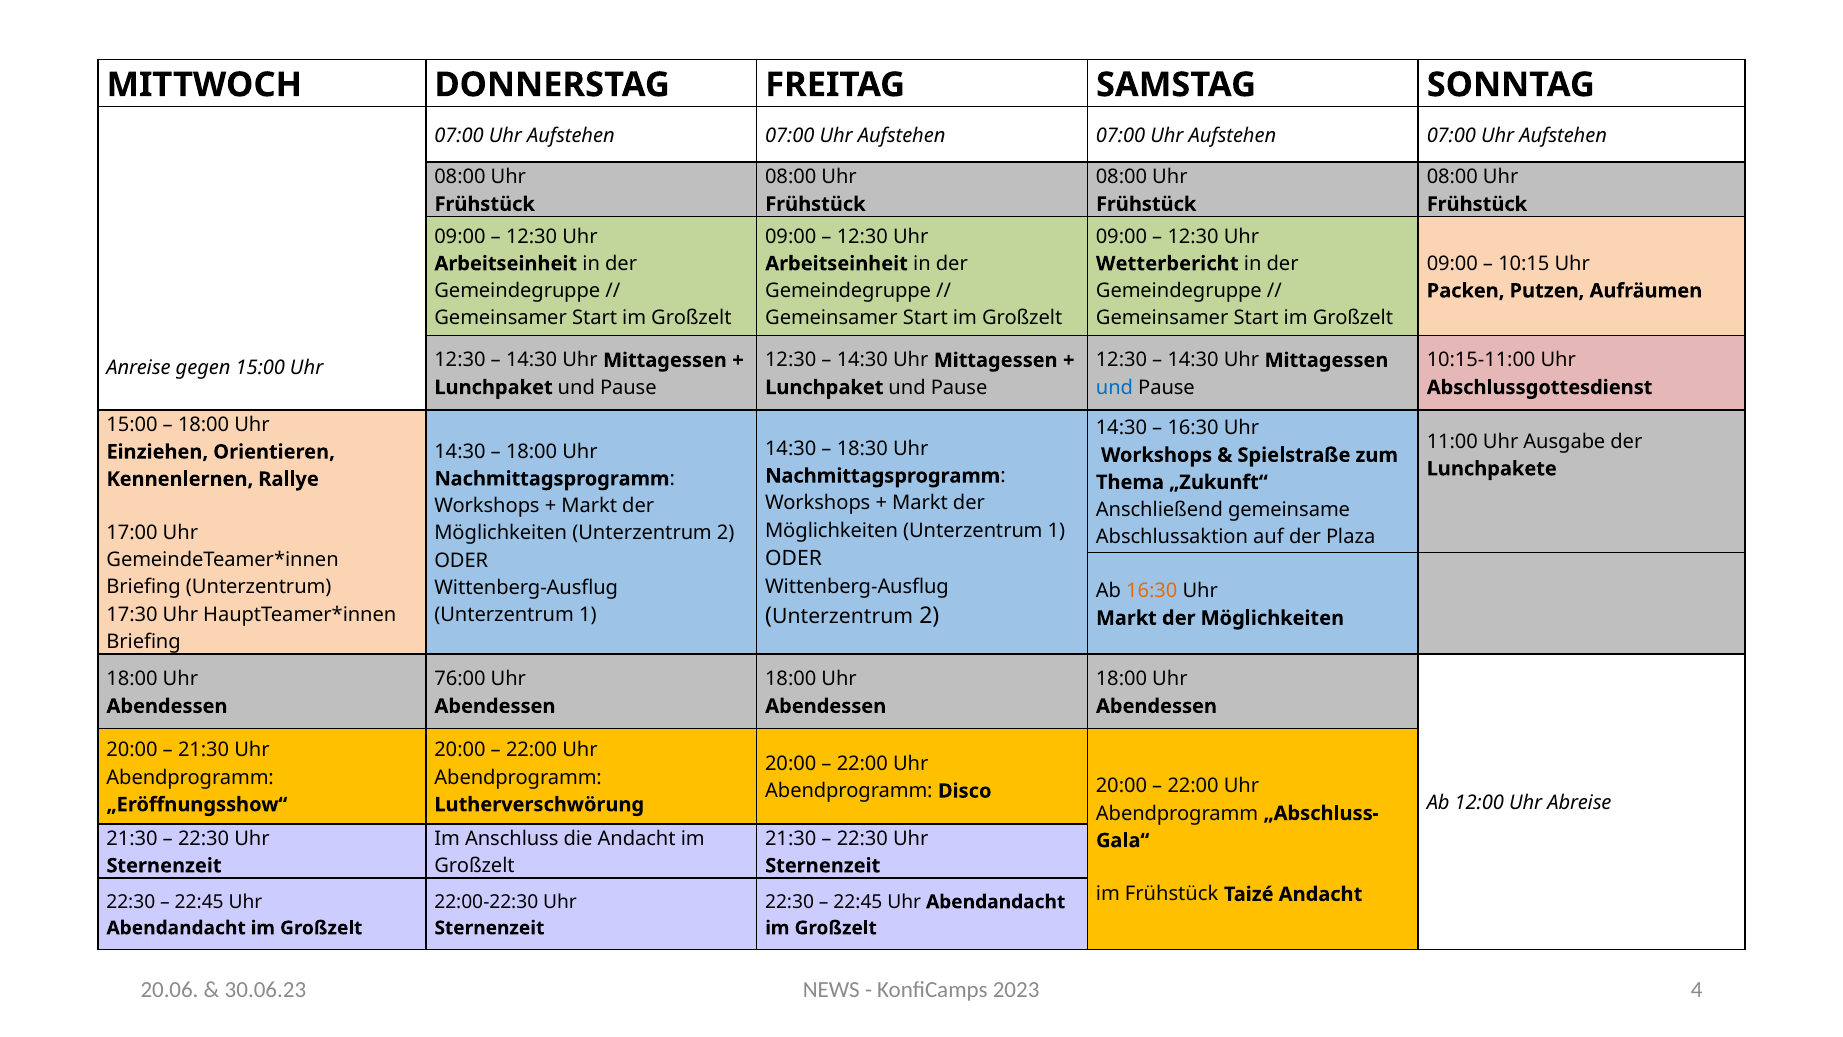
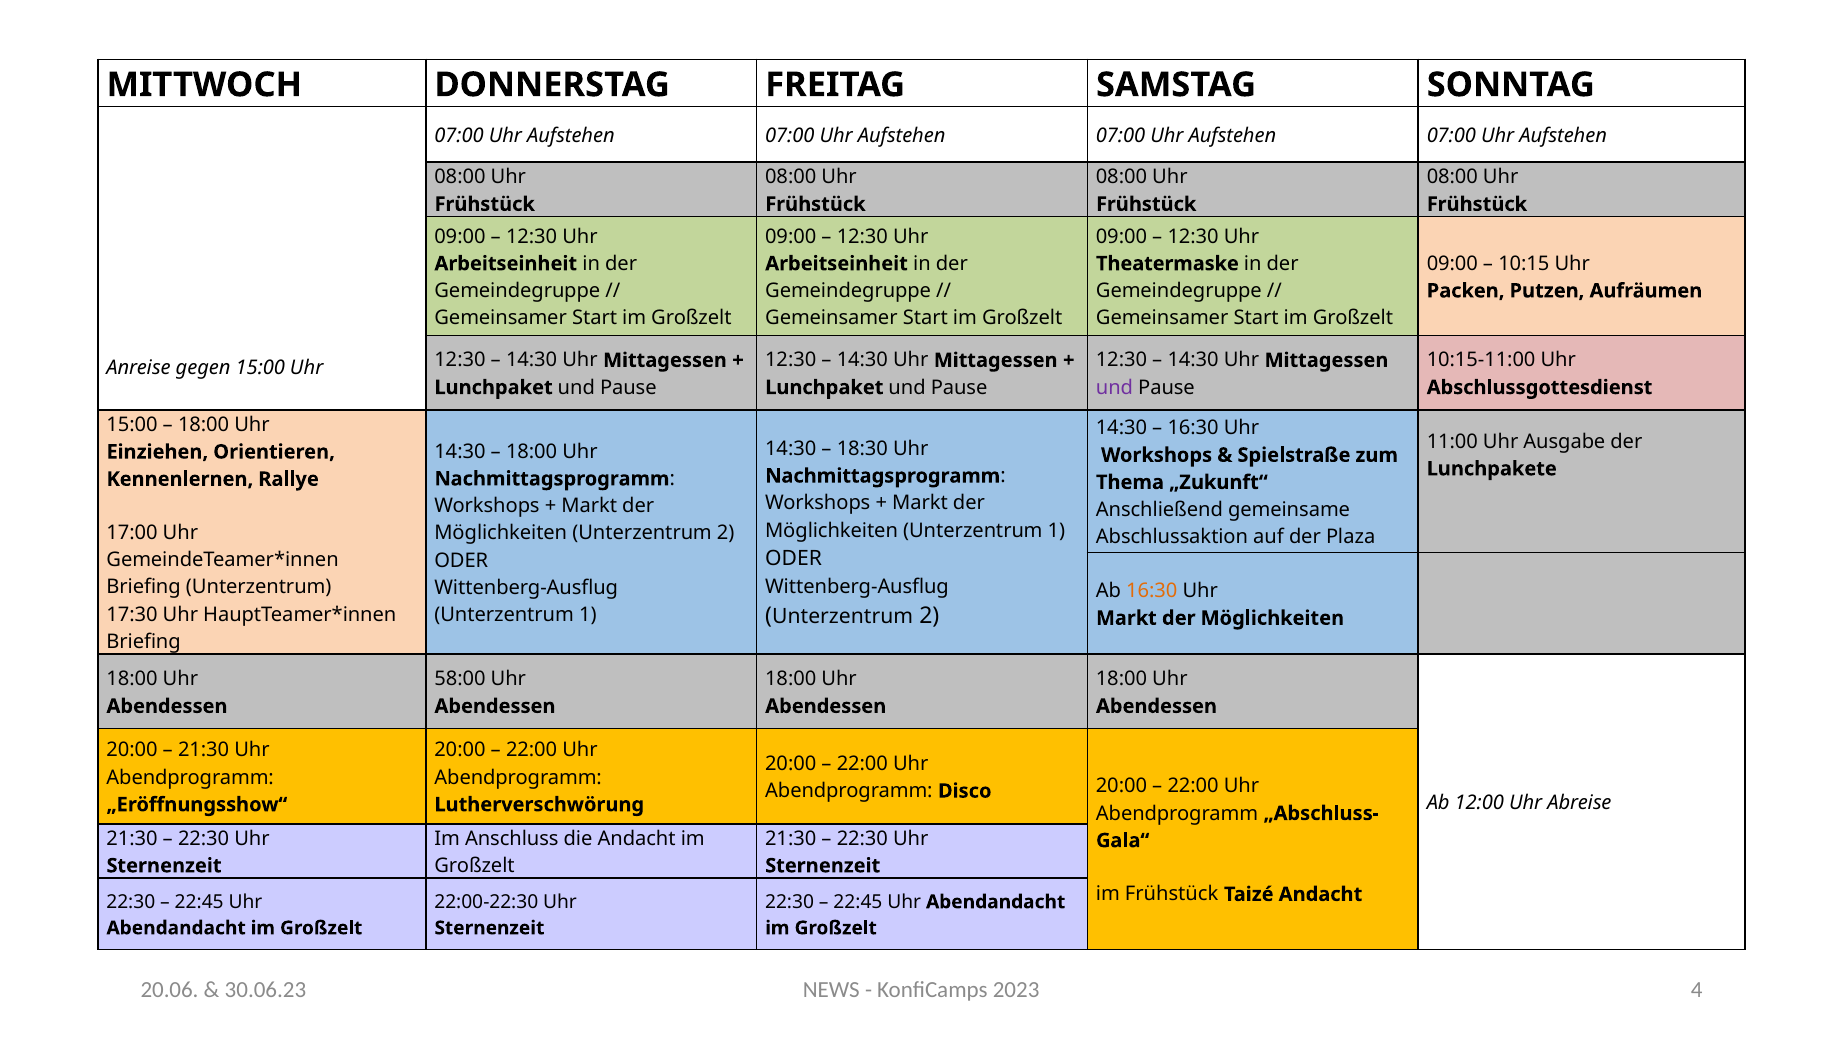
Wetterbericht: Wetterbericht -> Theatermaske (1167, 264)
und colour: blue -> purple (1115, 387)
76:00: 76:00 -> 58:00 (460, 679)
